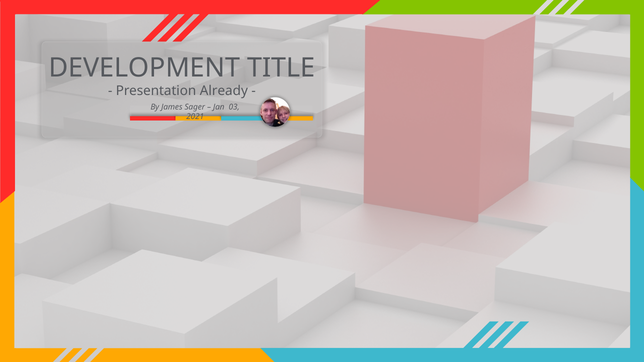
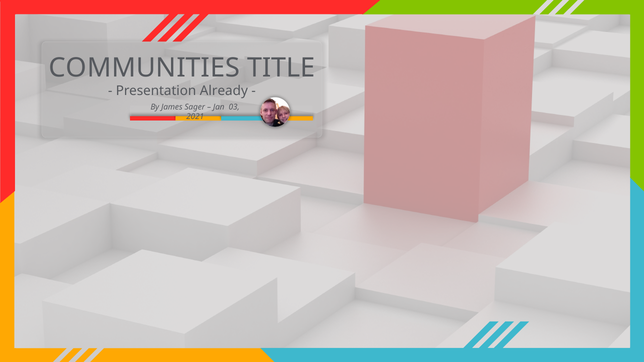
DEVELOPMENT: DEVELOPMENT -> COMMUNITIES (144, 68)
